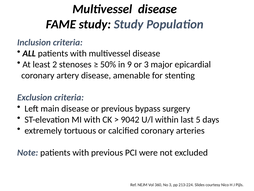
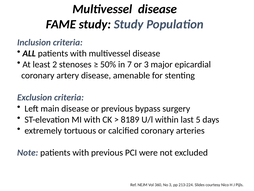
9: 9 -> 7 (129, 64)
9042: 9042 -> 8189 (130, 119)
